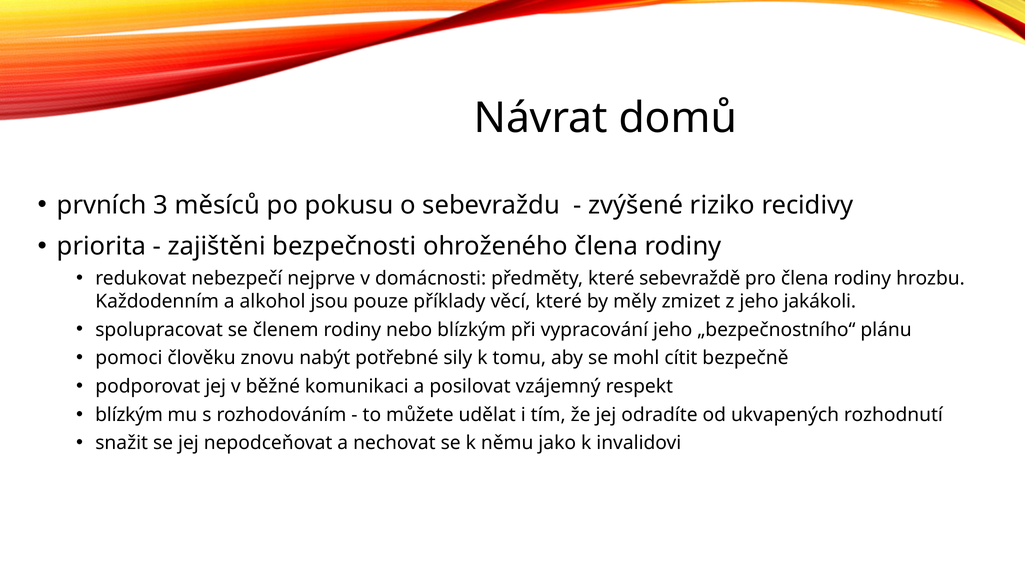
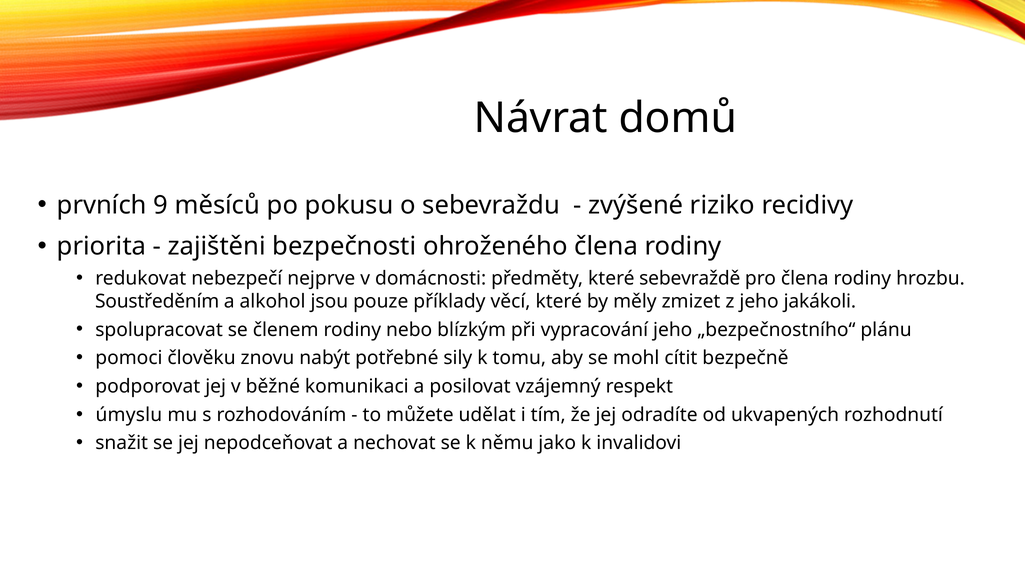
3: 3 -> 9 (161, 205)
Každodenním: Každodenním -> Soustředěním (157, 302)
blízkým: blízkým -> úmyslu (129, 415)
